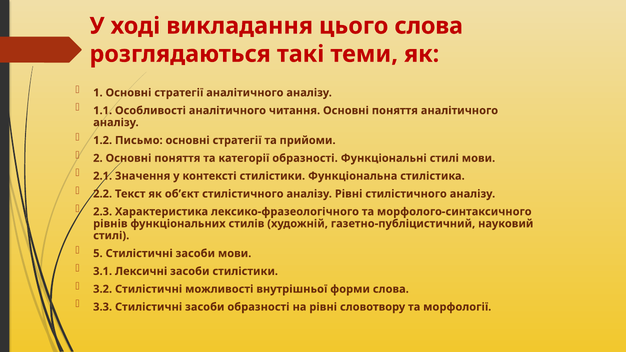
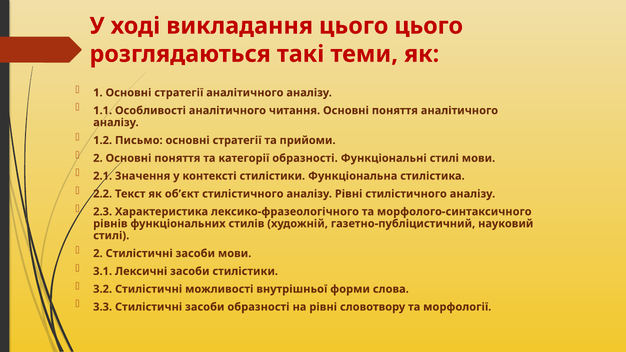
цього слова: слова -> цього (429, 26)
5: 5 -> 2 (98, 254)
